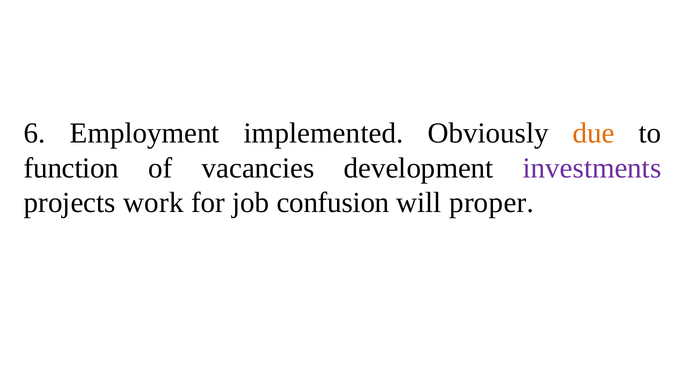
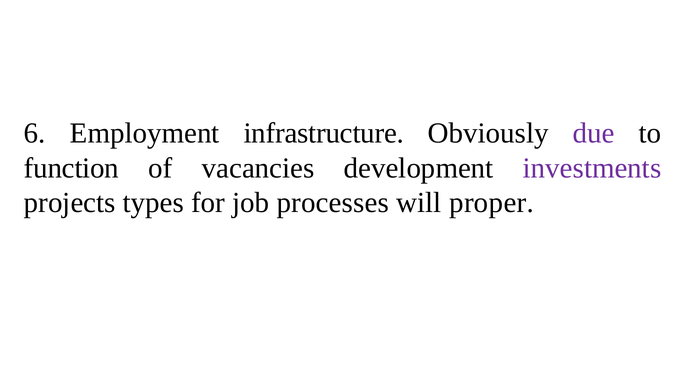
implemented: implemented -> infrastructure (324, 133)
due colour: orange -> purple (594, 133)
work: work -> types (153, 203)
confusion: confusion -> processes (333, 203)
